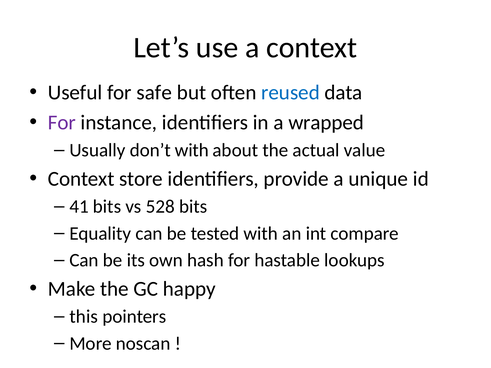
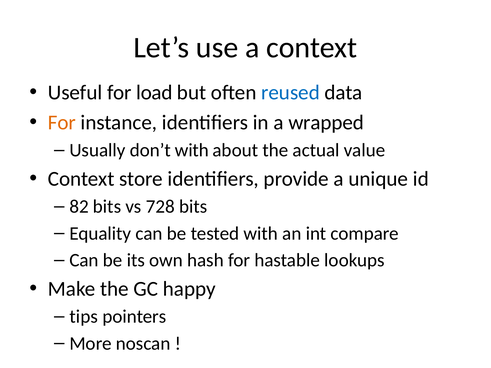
safe: safe -> load (154, 93)
For colour: purple -> orange (62, 122)
41: 41 -> 82 (79, 207)
528: 528 -> 728 (160, 207)
this: this -> tips (84, 317)
